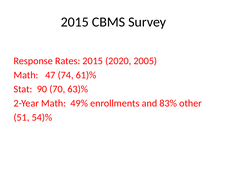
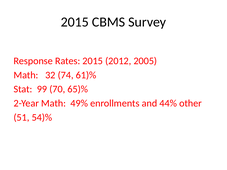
2020: 2020 -> 2012 (118, 61)
47: 47 -> 32 (50, 75)
90: 90 -> 99 (42, 89)
63)%: 63)% -> 65)% (78, 89)
83%: 83% -> 44% (168, 103)
